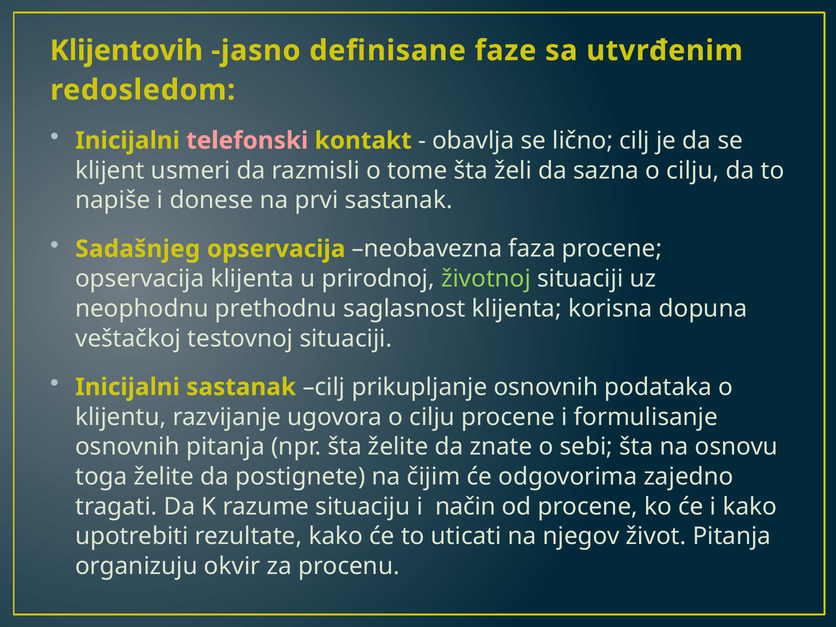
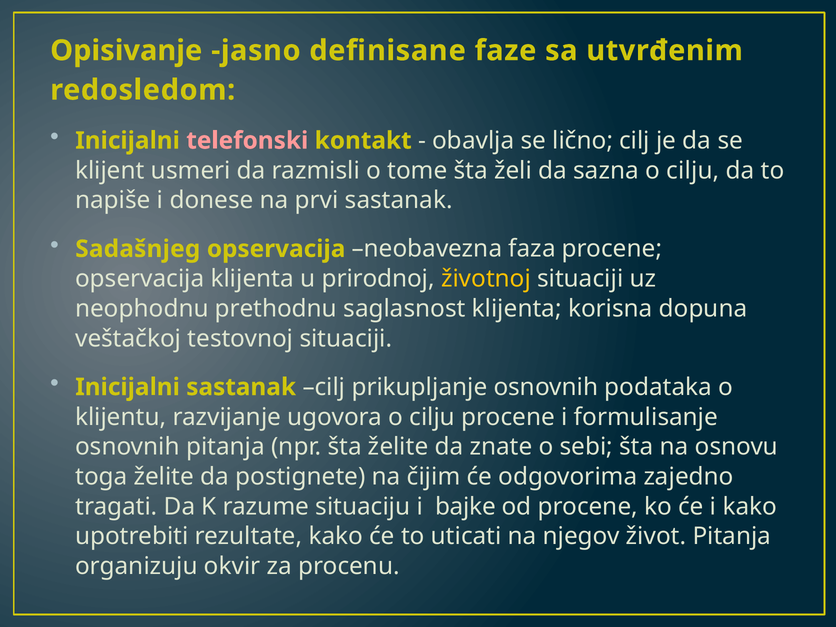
Klijentovih: Klijentovih -> Opisivanje (126, 51)
životnoj colour: light green -> yellow (486, 279)
način: način -> bajke (466, 507)
